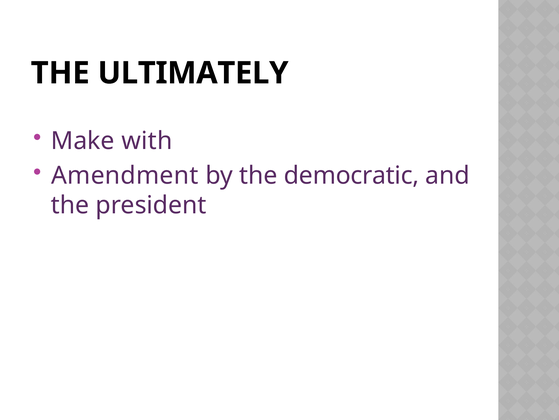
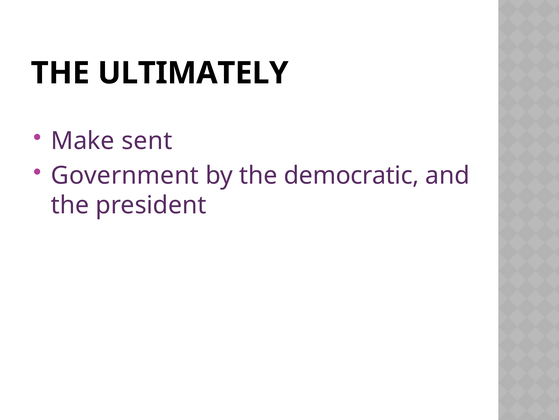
with: with -> sent (147, 141)
Amendment: Amendment -> Government (125, 175)
